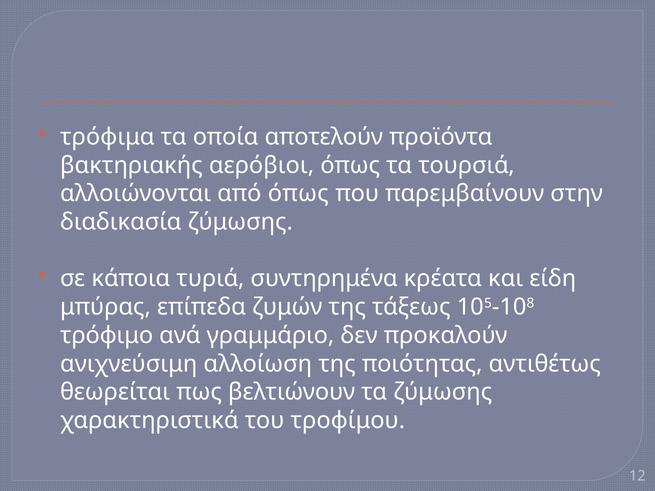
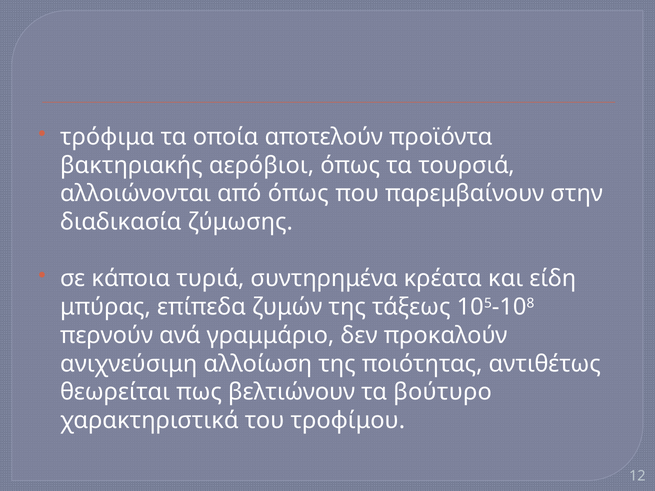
τρόφιμο: τρόφιμο -> περνούν (107, 336)
τα ζύμωσης: ζύμωσης -> βούτυρο (443, 392)
